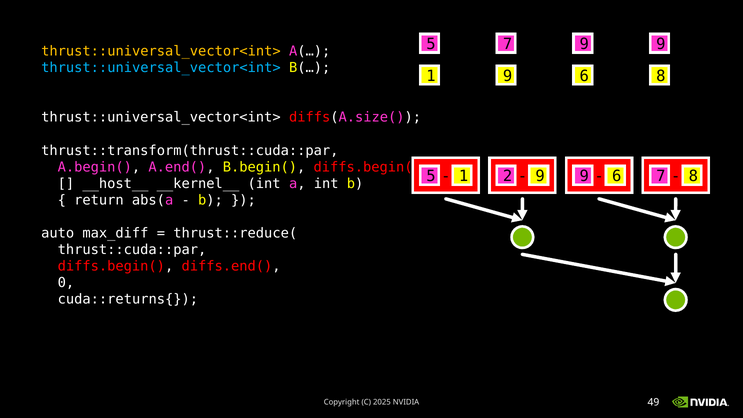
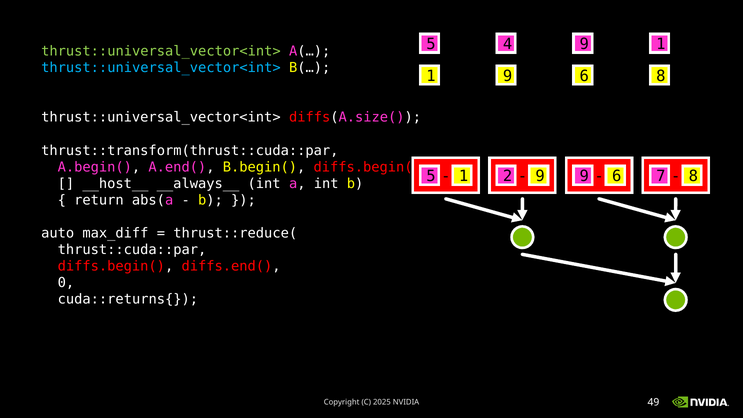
5 7: 7 -> 4 (508, 44)
9 9: 9 -> 1 (661, 44)
thrust::universal_vector<int> colour: yellow -> light green (161, 51)
__kernel__: __kernel__ -> __always__ (198, 183)
